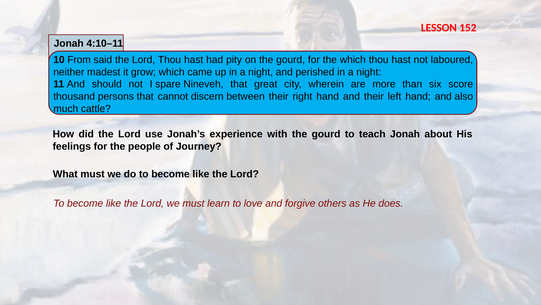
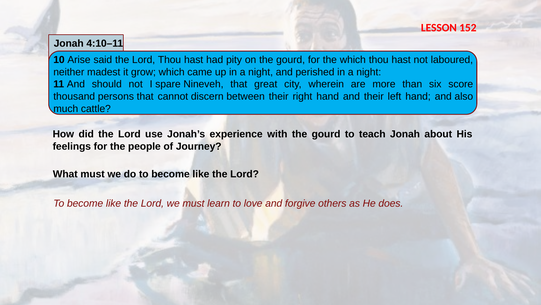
From: From -> Arise (79, 60)
